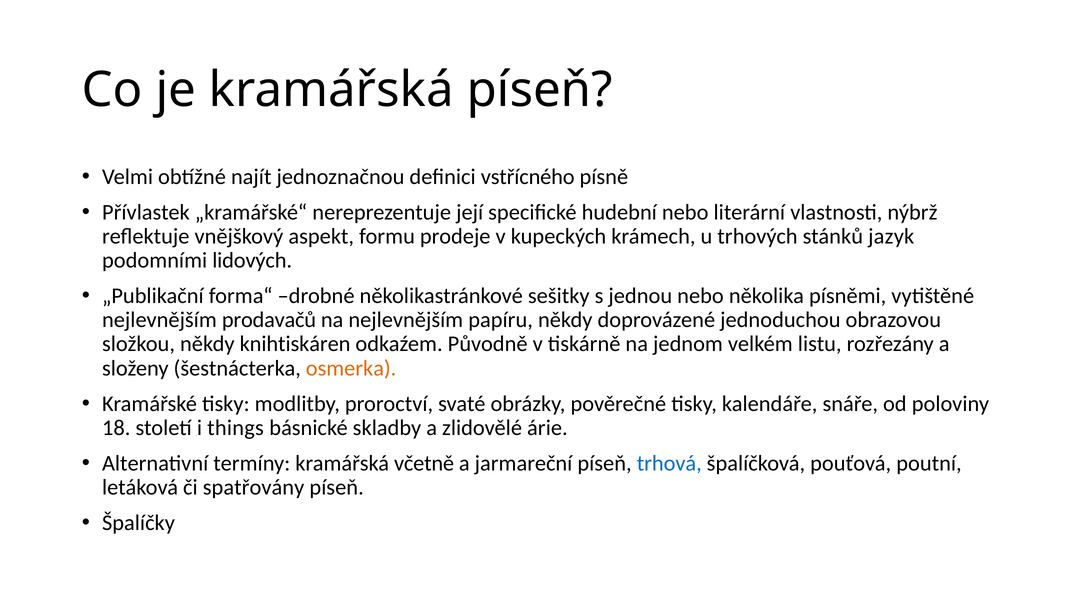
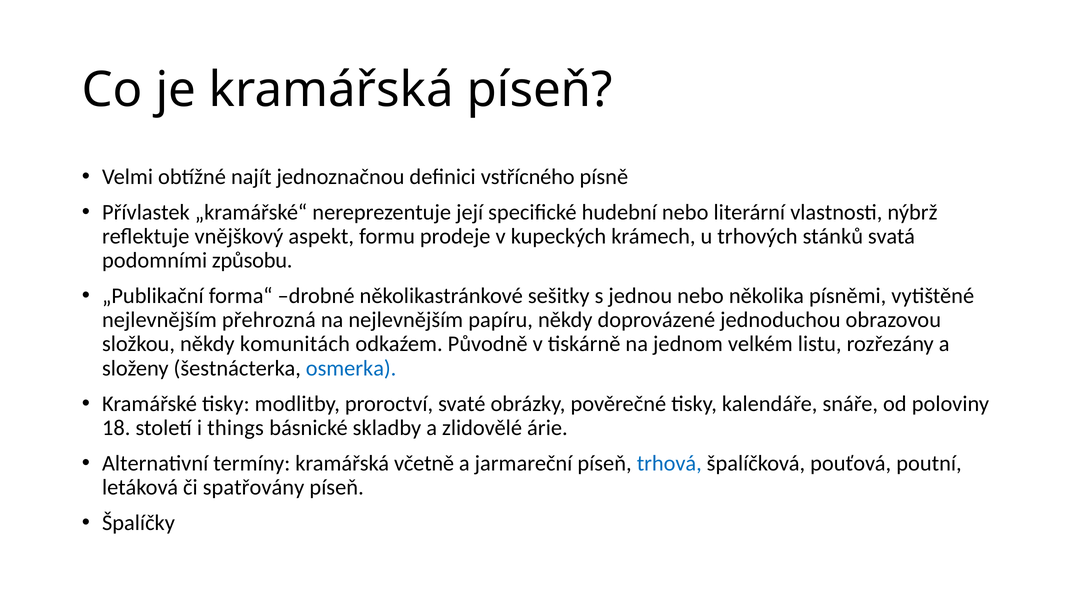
jazyk: jazyk -> svatá (891, 237)
lidových: lidových -> způsobu (252, 261)
prodavačů: prodavačů -> přehrozná (269, 320)
knihtiskáren: knihtiskáren -> komunitách (295, 344)
osmerka colour: orange -> blue (351, 369)
